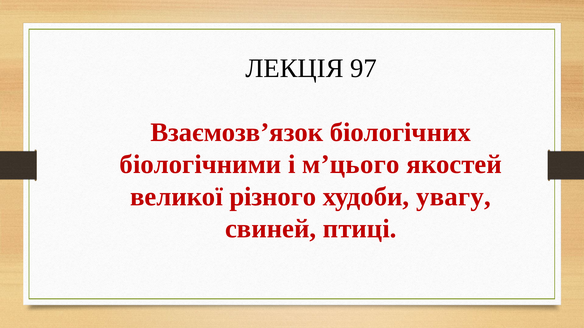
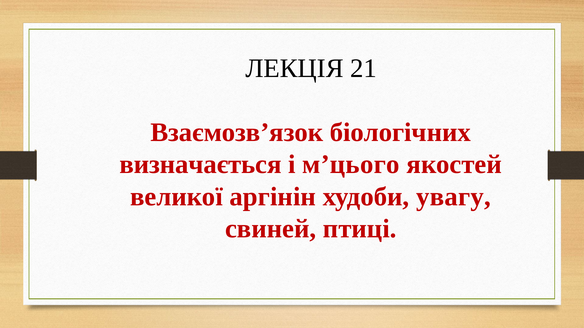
97: 97 -> 21 (363, 68)
біологічними: біологічними -> визначається (201, 165)
різного: різного -> аргінін (273, 197)
